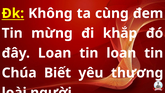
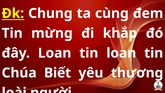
Không: Không -> Chung (50, 13)
